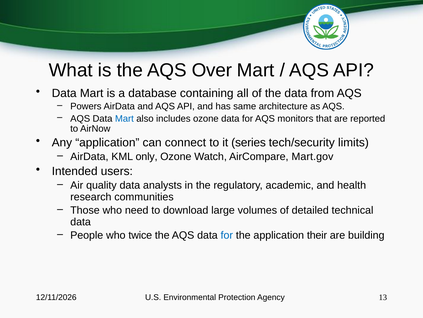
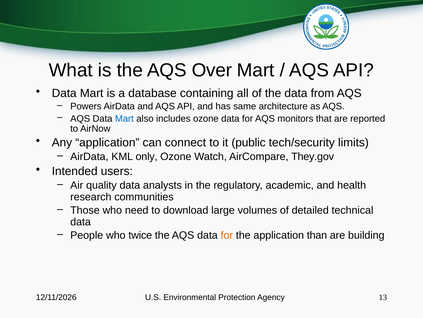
series: series -> public (249, 142)
Mart.gov: Mart.gov -> They.gov (313, 156)
for colour: blue -> orange (227, 235)
their: their -> than (317, 235)
